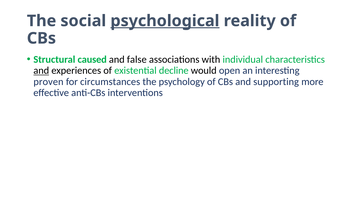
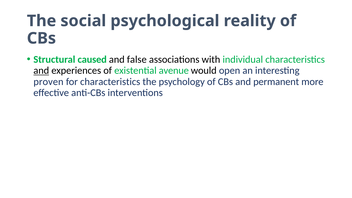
psychological underline: present -> none (165, 21)
decline: decline -> avenue (174, 71)
for circumstances: circumstances -> characteristics (110, 82)
supporting: supporting -> permanent (276, 82)
